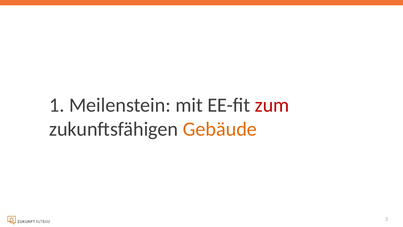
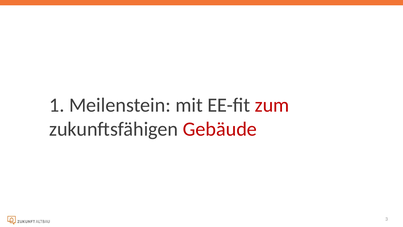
Gebäude colour: orange -> red (220, 129)
